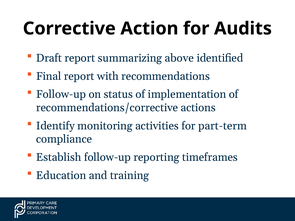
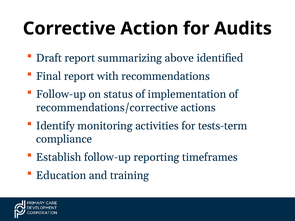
part-term: part-term -> tests-term (223, 126)
